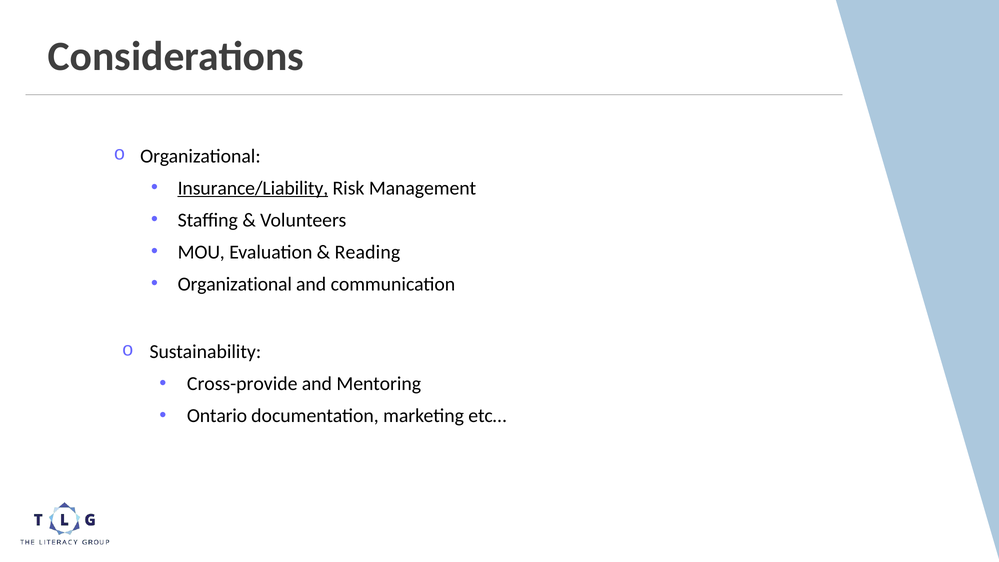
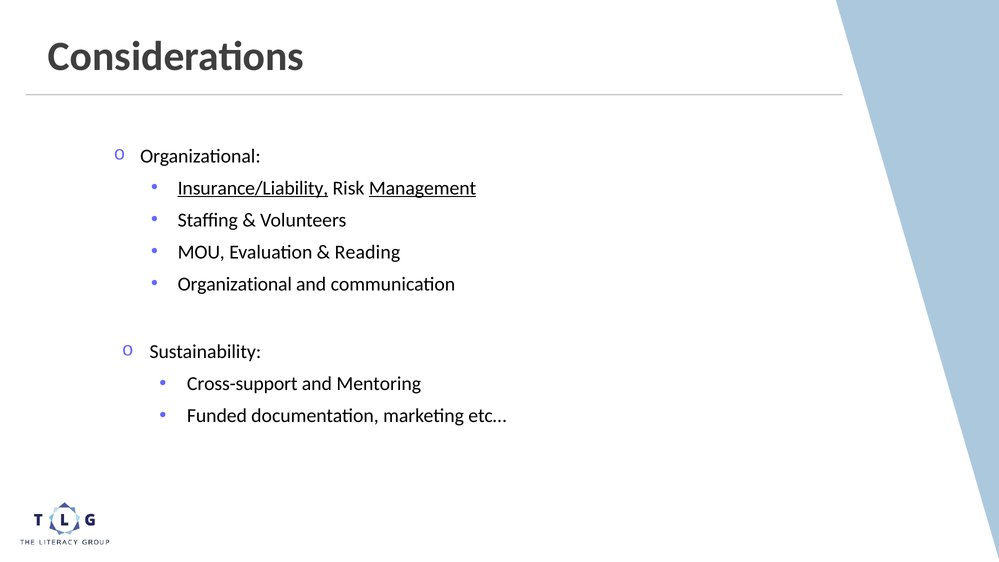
Management underline: none -> present (423, 188)
Cross-provide: Cross-provide -> Cross-support (242, 384)
Ontario: Ontario -> Funded (217, 416)
